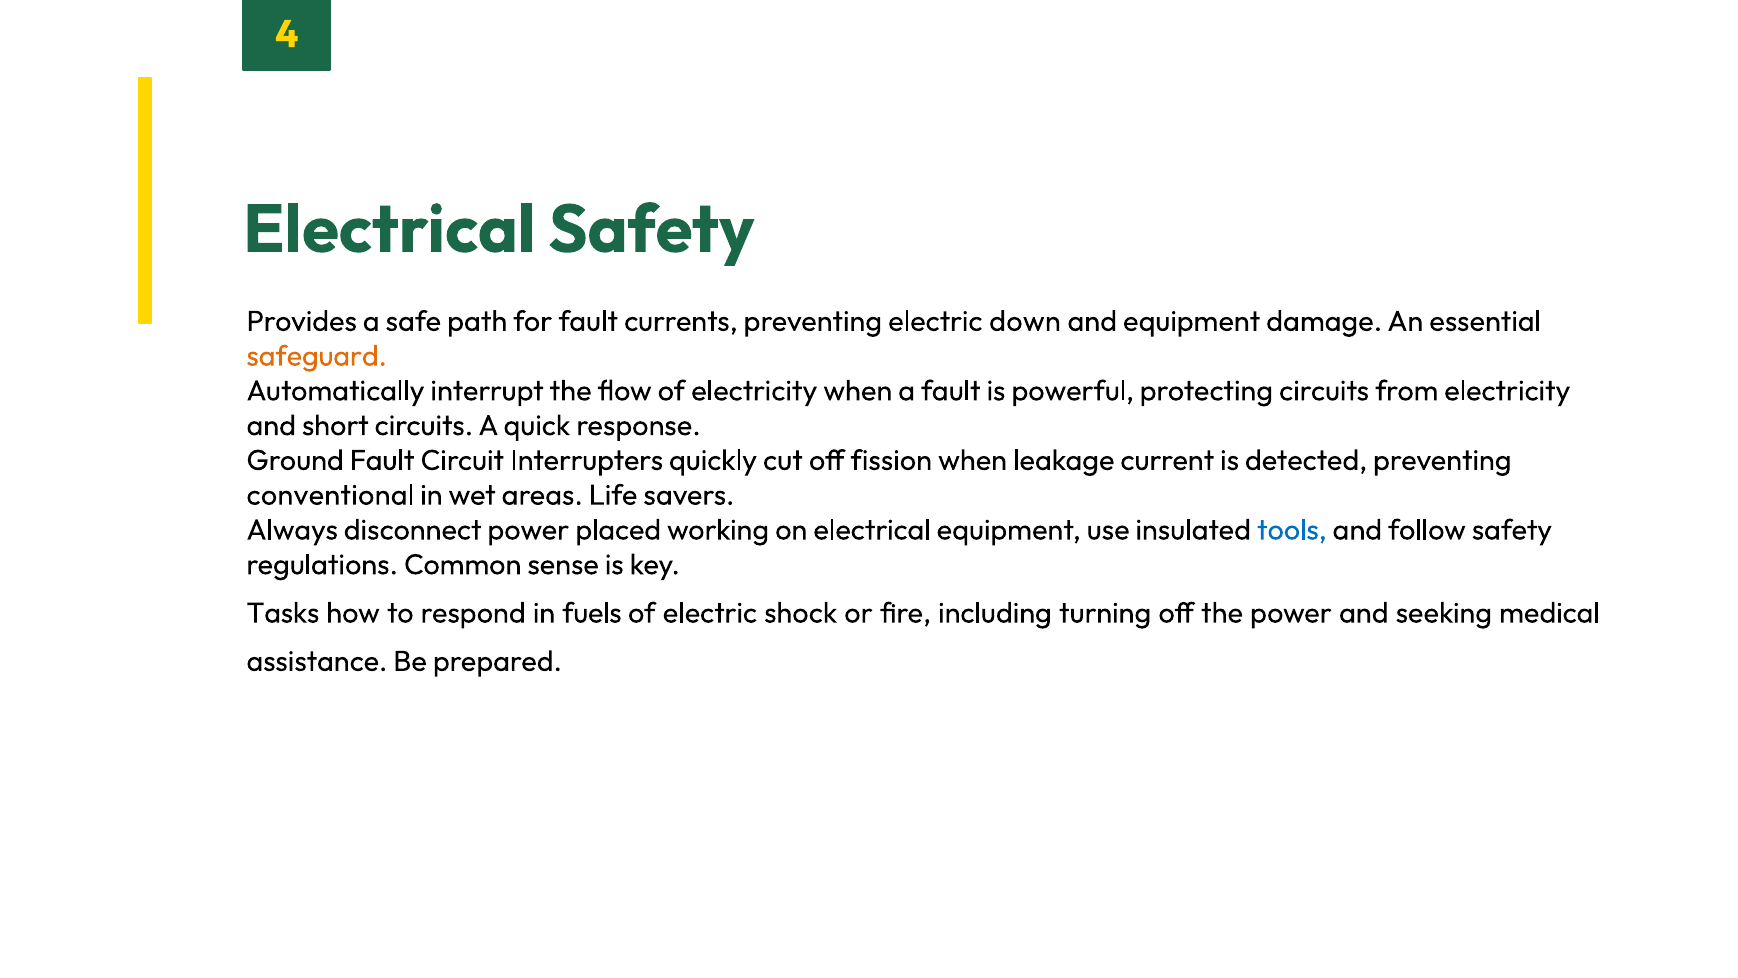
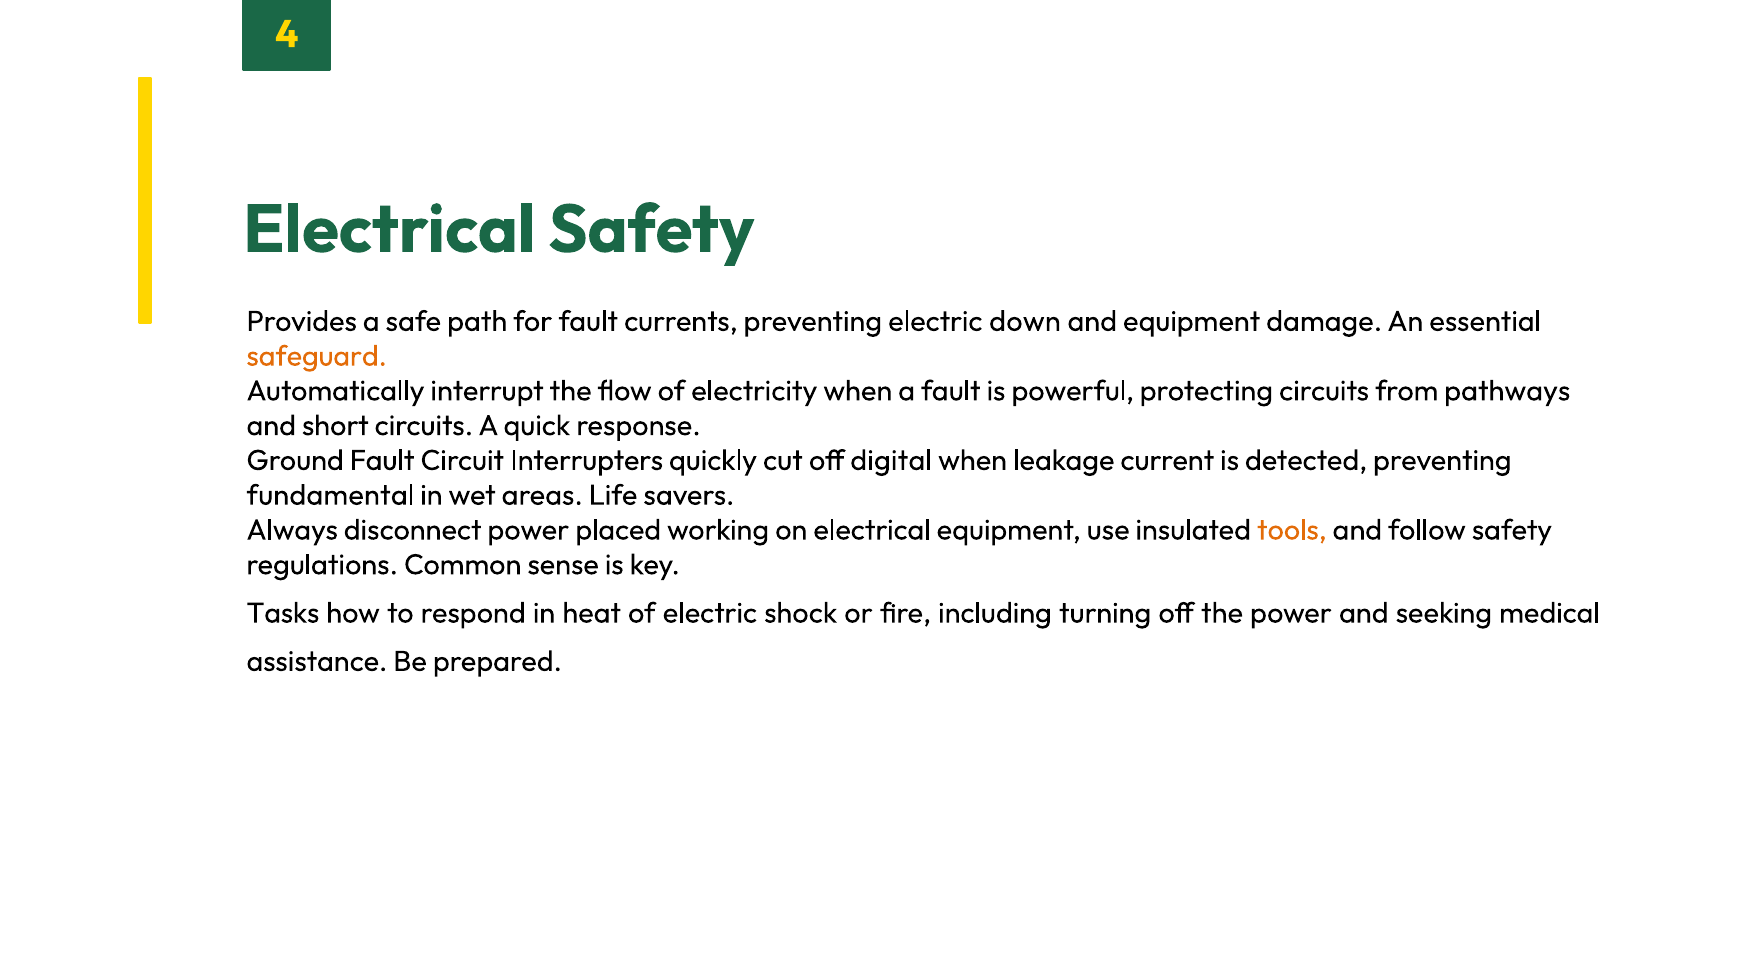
from electricity: electricity -> pathways (1507, 391)
fission: fission -> digital (891, 460)
conventional: conventional -> fundamental (330, 495)
tools colour: blue -> orange (1292, 530)
fuels: fuels -> heat (592, 613)
